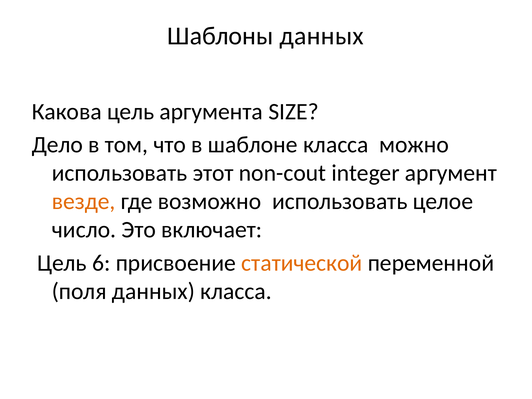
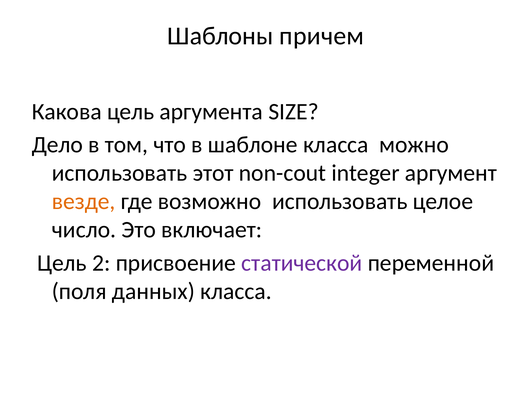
Шаблоны данных: данных -> причем (322, 36)
6: 6 -> 2 (101, 263)
статической colour: orange -> purple (302, 263)
